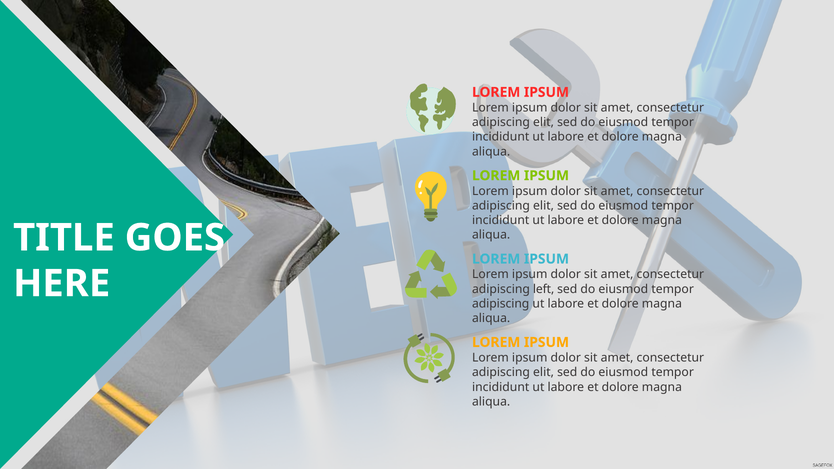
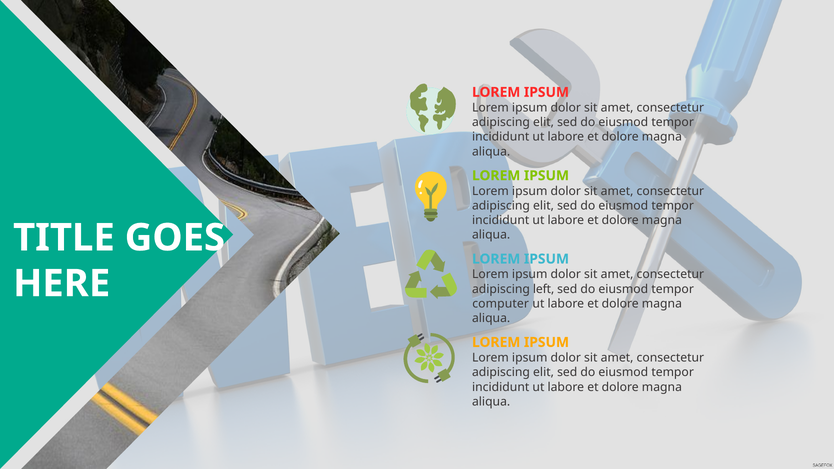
adipiscing: adipiscing -> computer (501, 304)
